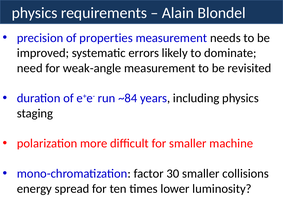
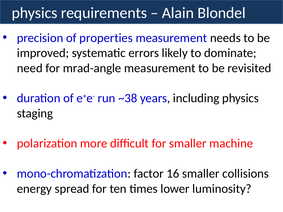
weak-angle: weak-angle -> mrad-angle (92, 68)
~84: ~84 -> ~38 (128, 98)
30: 30 -> 16 (173, 174)
